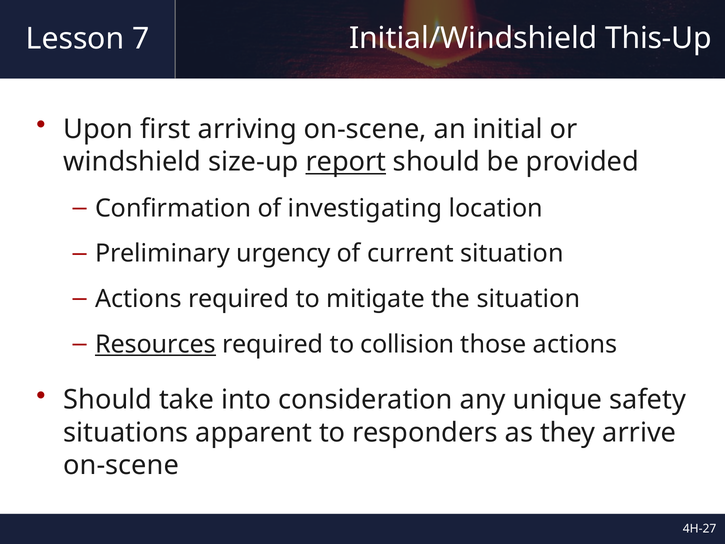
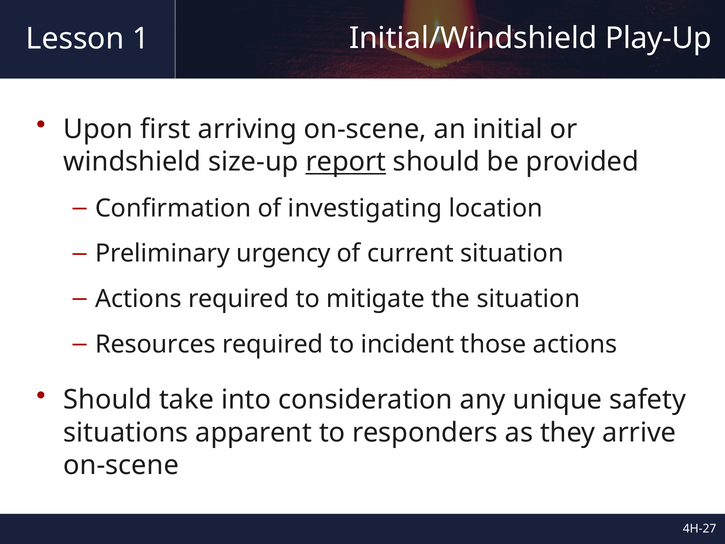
This-Up: This-Up -> Play-Up (659, 38)
7: 7 -> 1 (141, 39)
Resources underline: present -> none (156, 344)
collision: collision -> incident (407, 344)
